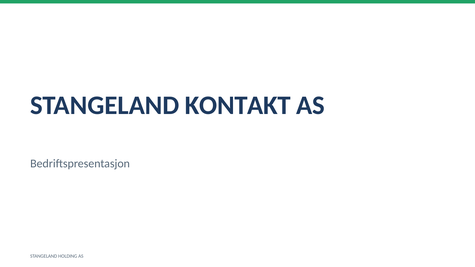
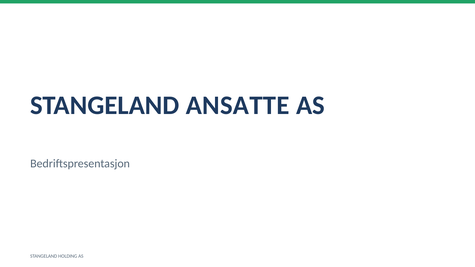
KONTAKT: KONTAKT -> ANSATTE (238, 105)
